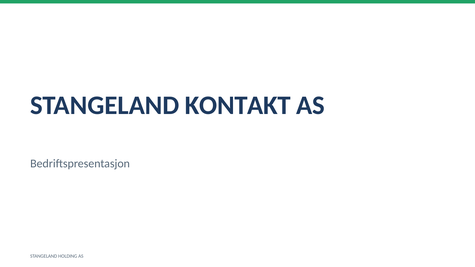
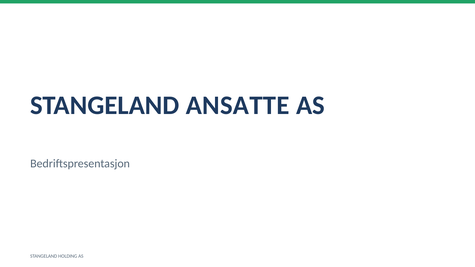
KONTAKT: KONTAKT -> ANSATTE (238, 105)
